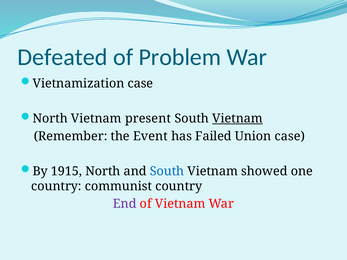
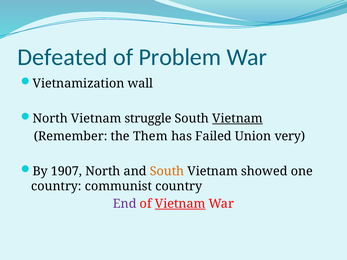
Vietnamization case: case -> wall (140, 84)
present: present -> struggle (148, 119)
Event: Event -> Them (150, 136)
Union case: case -> very (290, 136)
1915: 1915 -> 1907 (66, 171)
South colour: blue -> orange (167, 171)
Vietnam underline: none -> present (180, 204)
